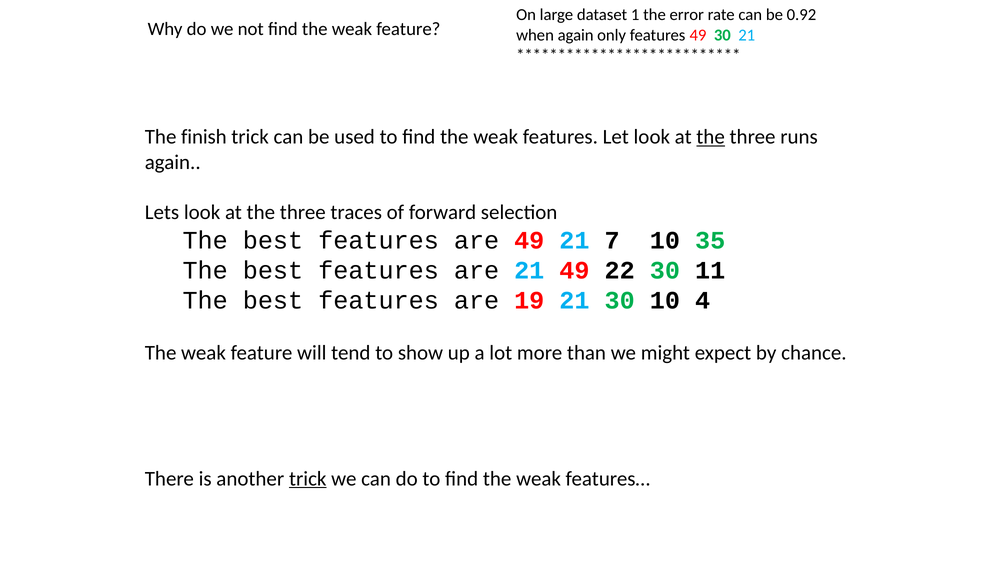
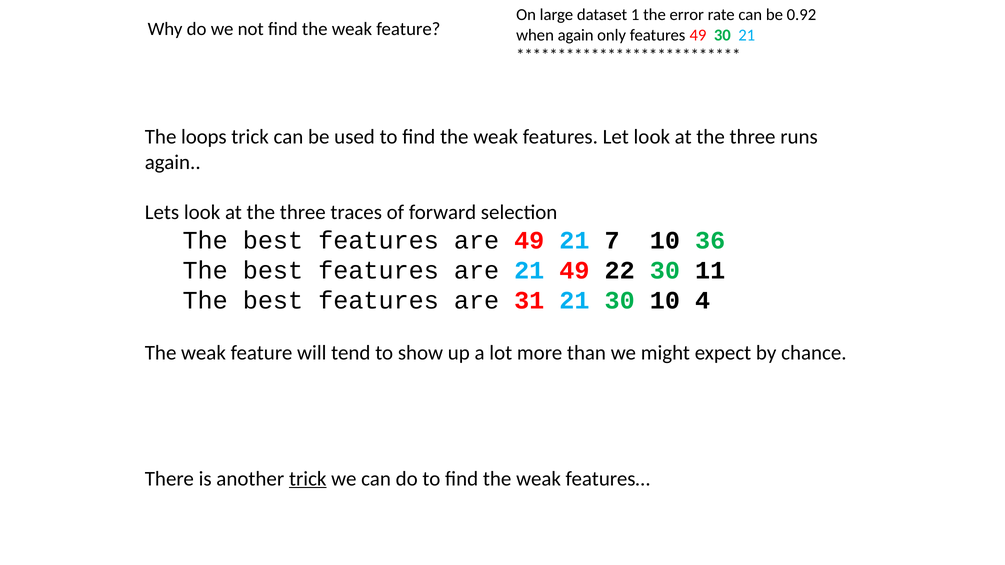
finish: finish -> loops (204, 137)
the underline: present -> none (711, 137)
35: 35 -> 36 (710, 240)
19: 19 -> 31 (529, 301)
